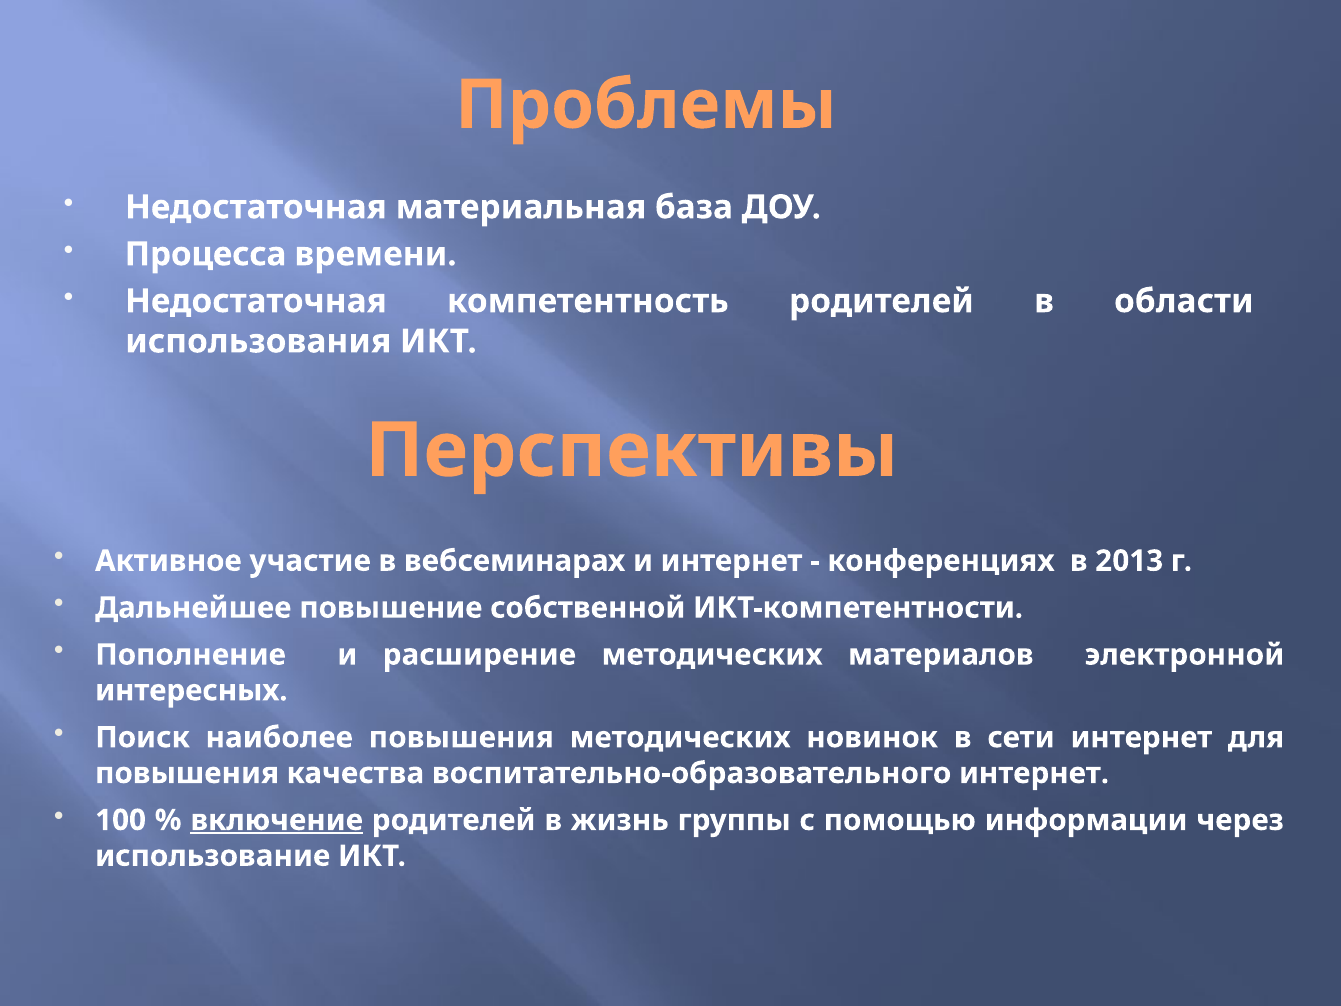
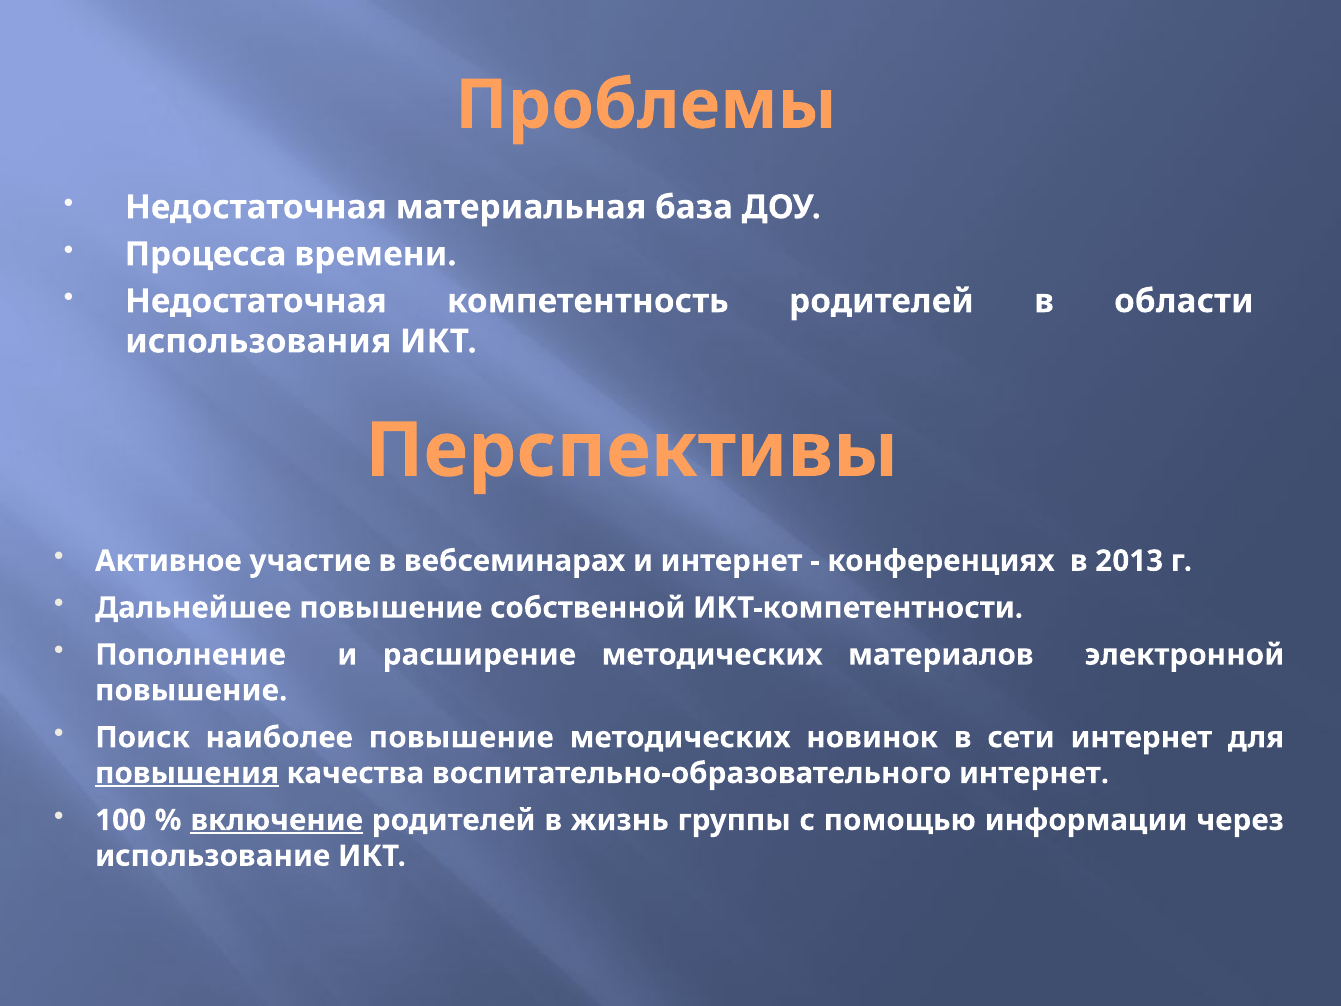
интересных: интересных -> повышение (191, 690)
наиболее повышения: повышения -> повышение (461, 737)
повышения underline: none -> present (187, 773)
